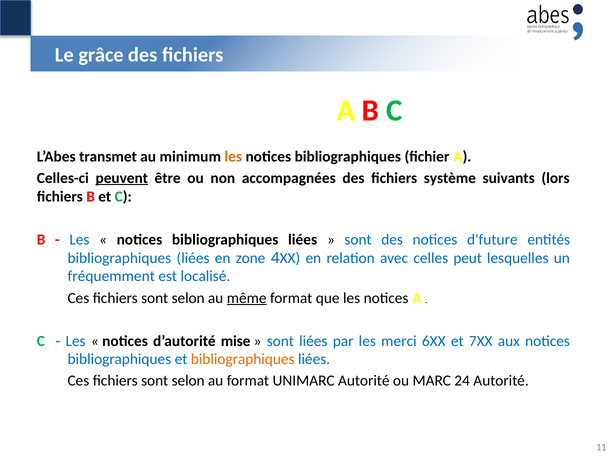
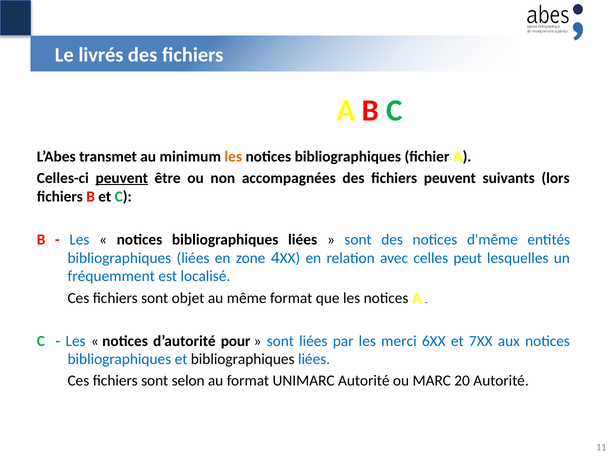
grâce: grâce -> livrés (101, 55)
fichiers système: système -> peuvent (450, 178)
d'future: d'future -> d'même (492, 239)
selon: selon -> objet (188, 298)
même underline: present -> none (247, 298)
mise: mise -> pour (236, 341)
bibliographiques colour: orange -> black (243, 359)
24: 24 -> 20 (462, 380)
